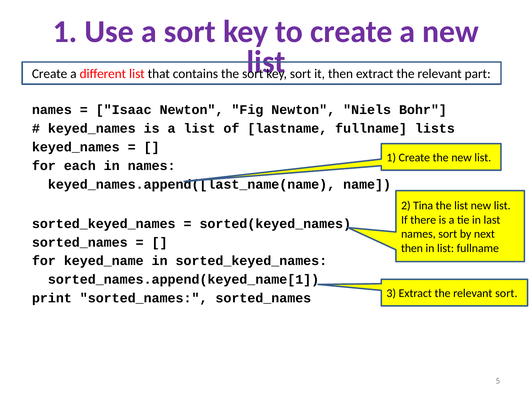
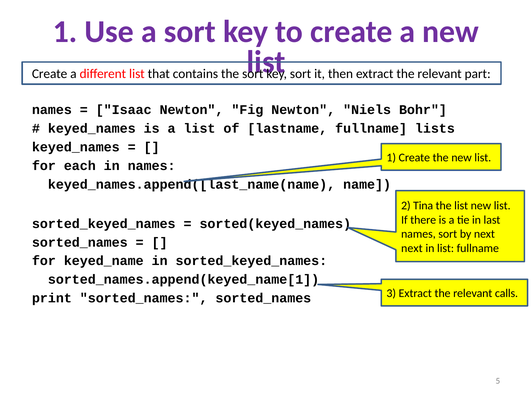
then: then -> next (412, 248)
relevant sort: sort -> calls (506, 293)
